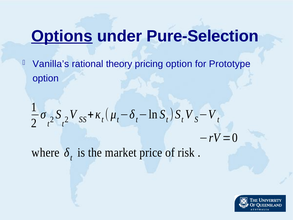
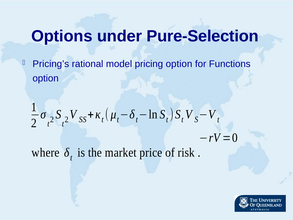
Options underline: present -> none (62, 36)
Vanilla’s: Vanilla’s -> Pricing’s (51, 64)
theory: theory -> model (119, 64)
Prototype: Prototype -> Functions (230, 64)
